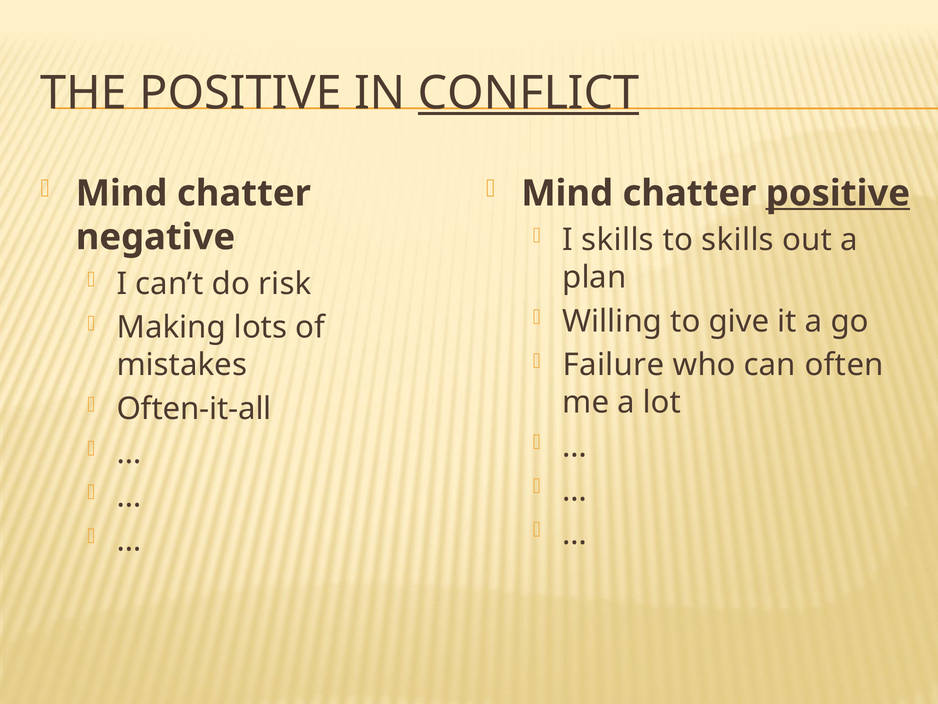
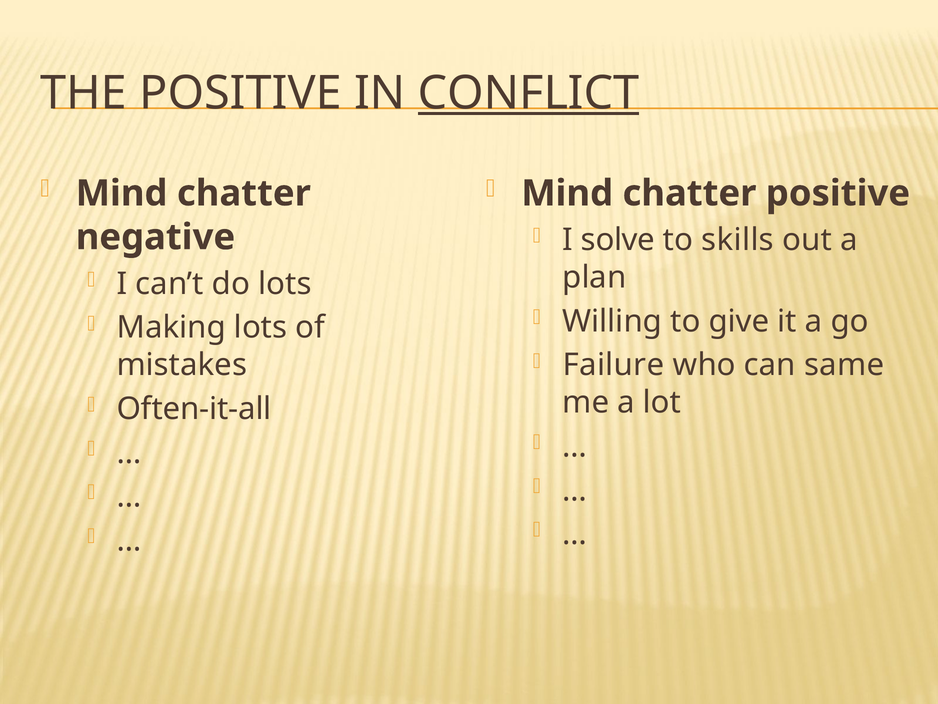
positive underline: present -> none (838, 193)
I skills: skills -> solve (618, 240)
do risk: risk -> lots (285, 284)
often: often -> same (844, 365)
